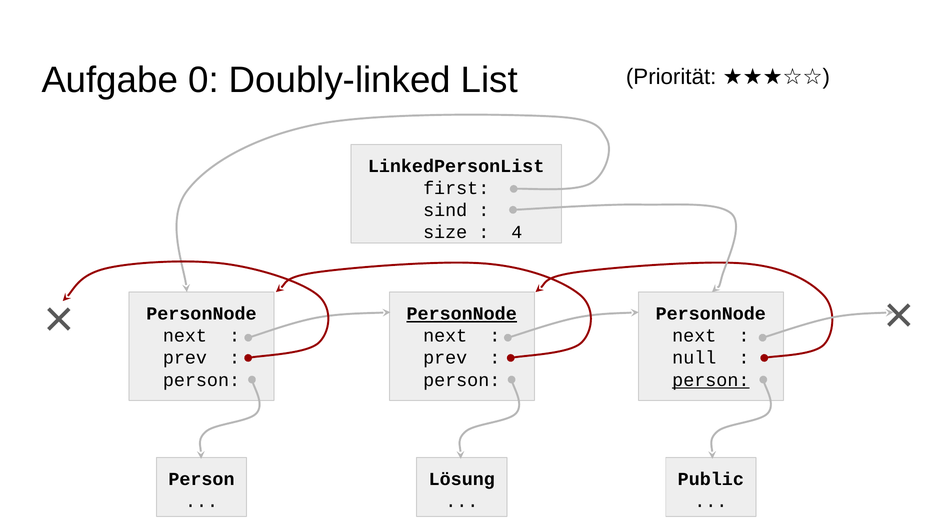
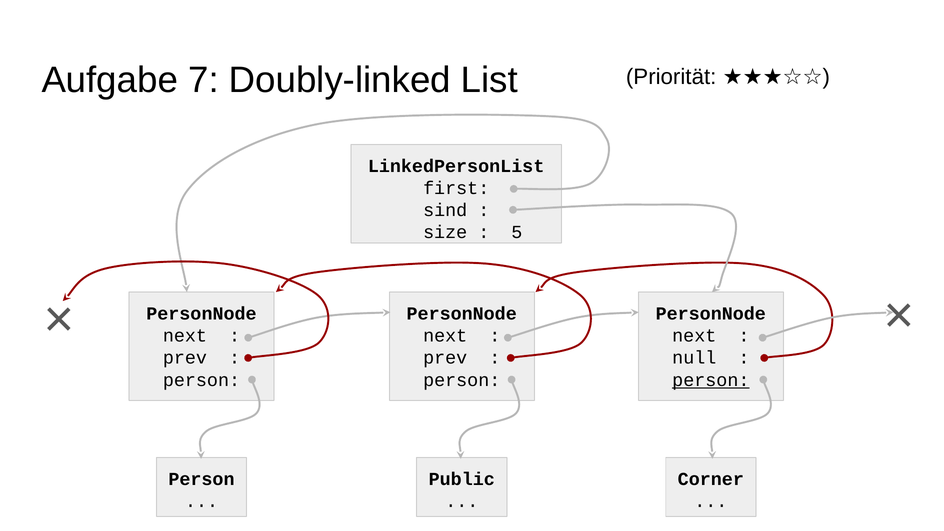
0: 0 -> 7 (203, 80)
4: 4 -> 5 (517, 232)
PersonNode underline: present -> none (462, 314)
Lösung: Lösung -> Public (462, 479)
Public: Public -> Corner (711, 479)
